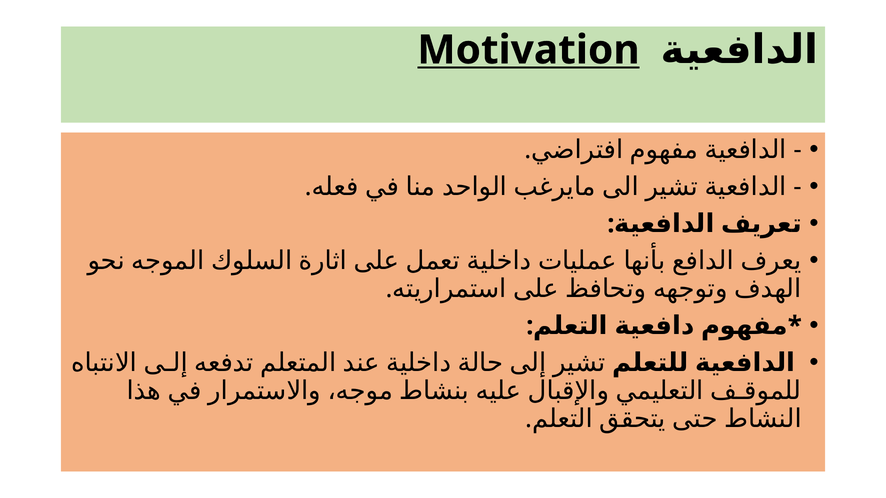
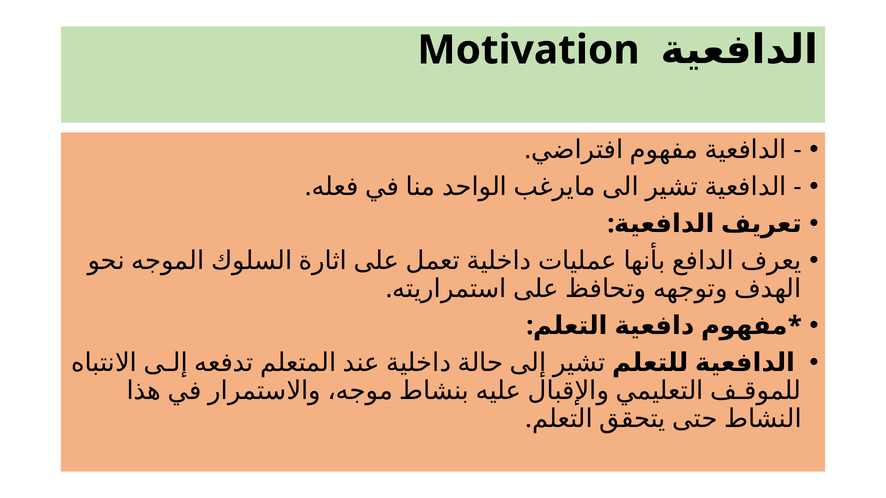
Motivation underline: present -> none (529, 50)
